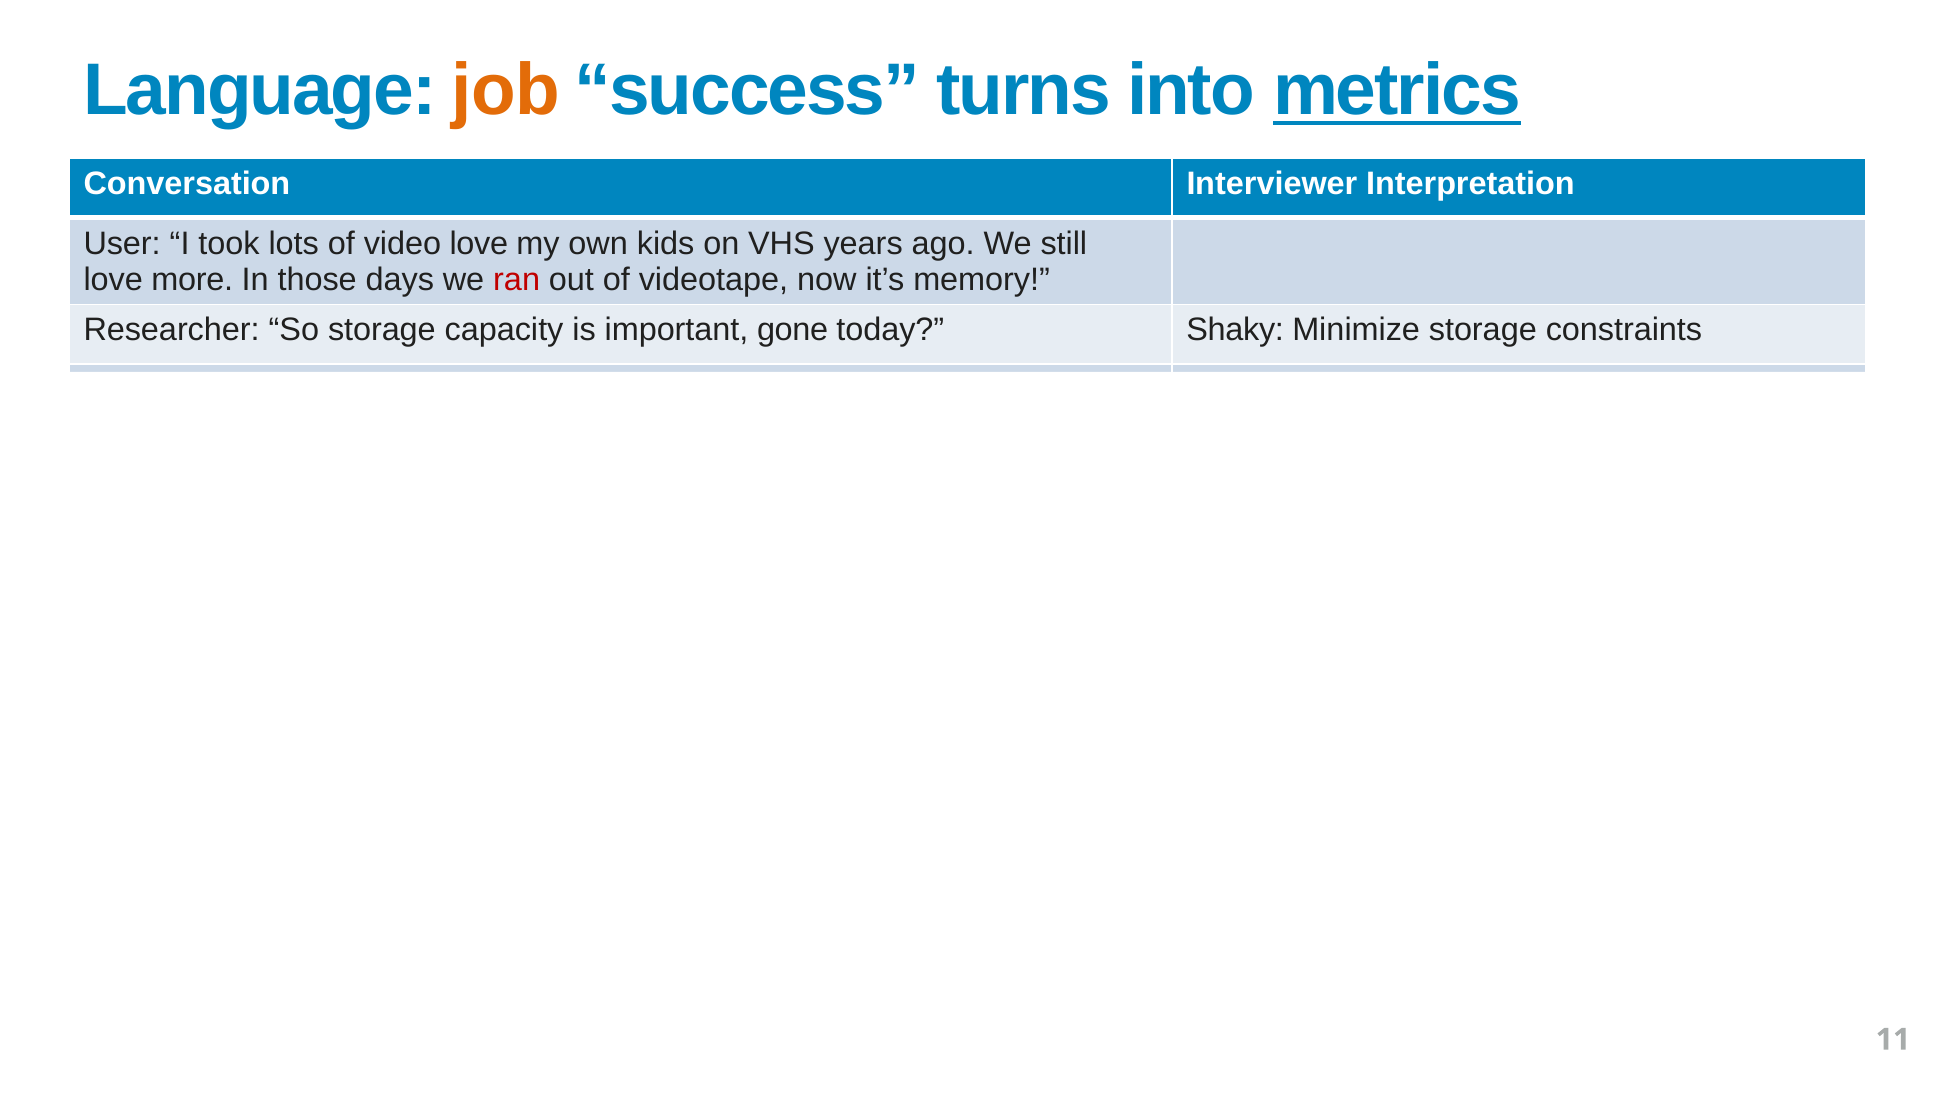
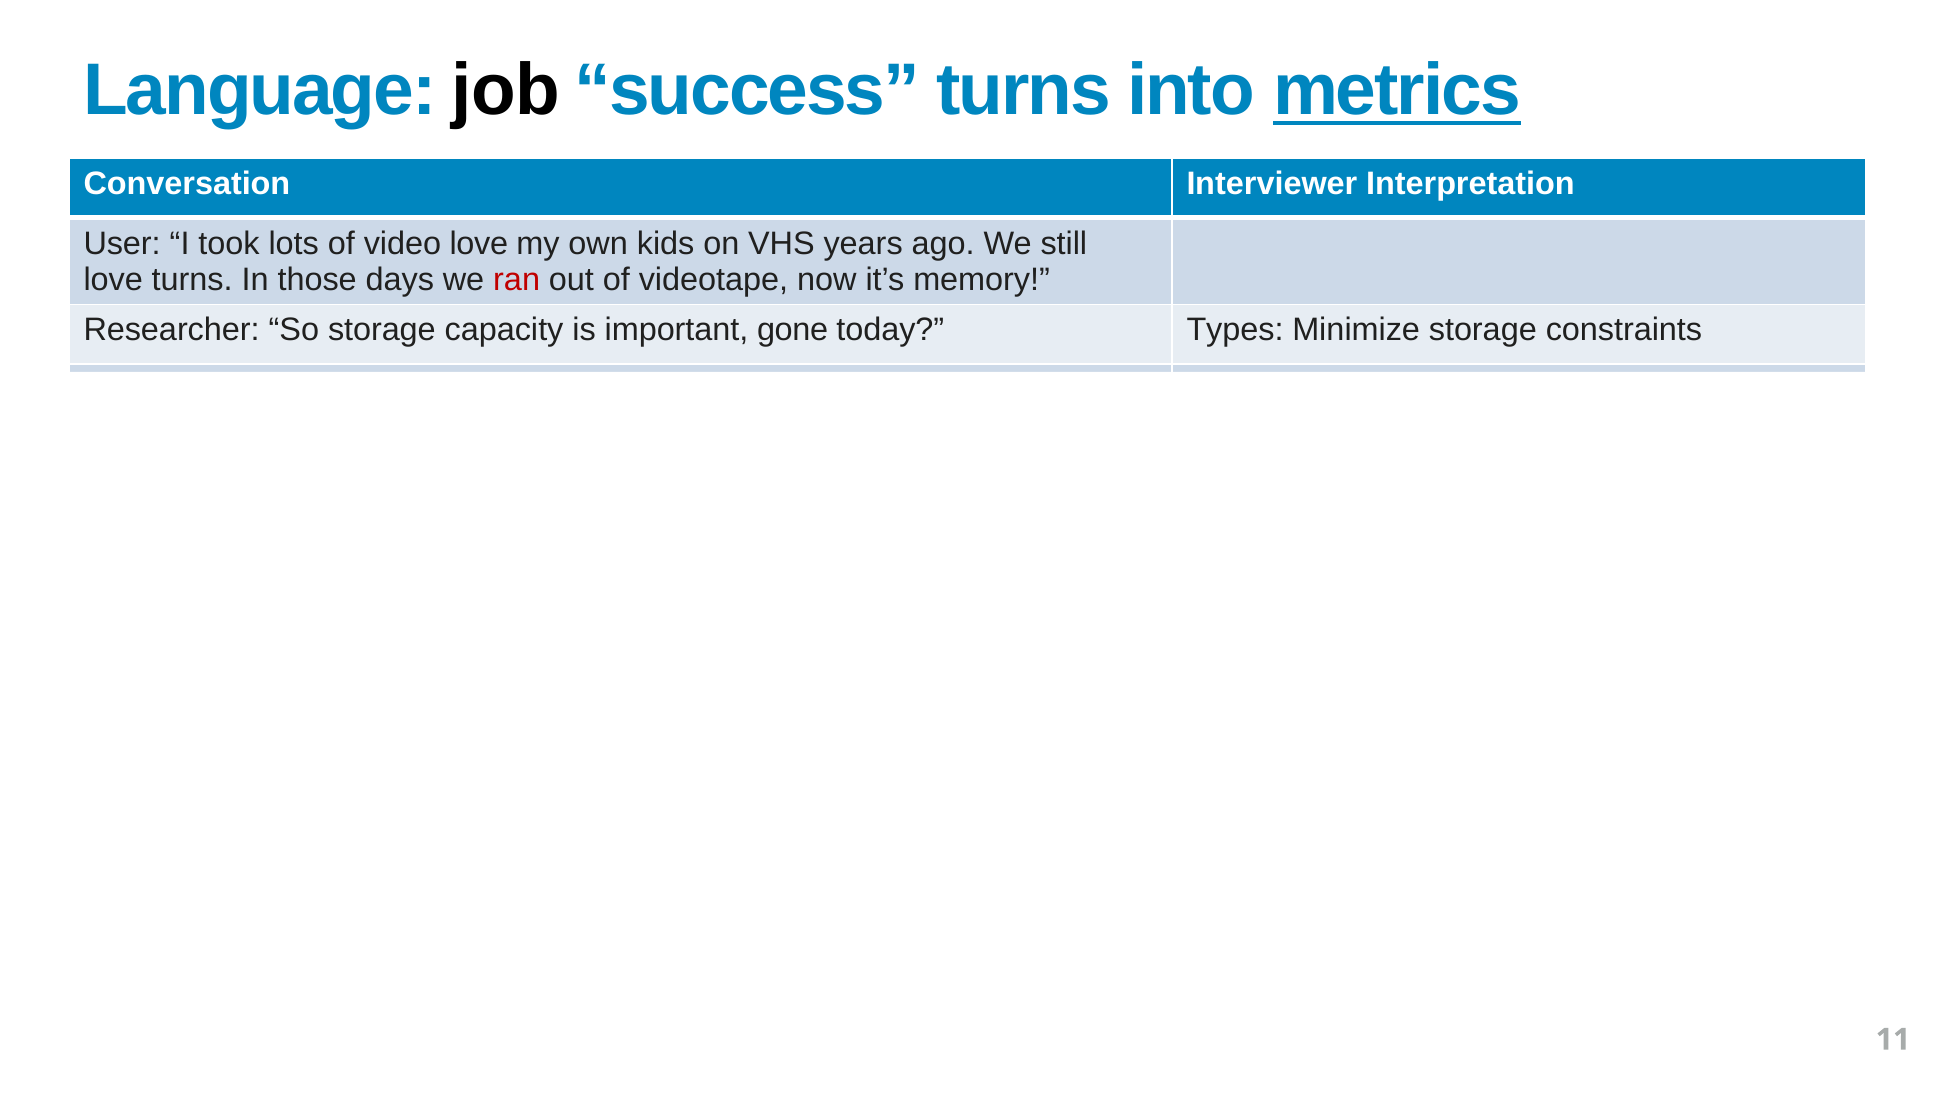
job colour: orange -> black (506, 91)
love more: more -> turns (192, 279)
Shaky: Shaky -> Types (1235, 330)
